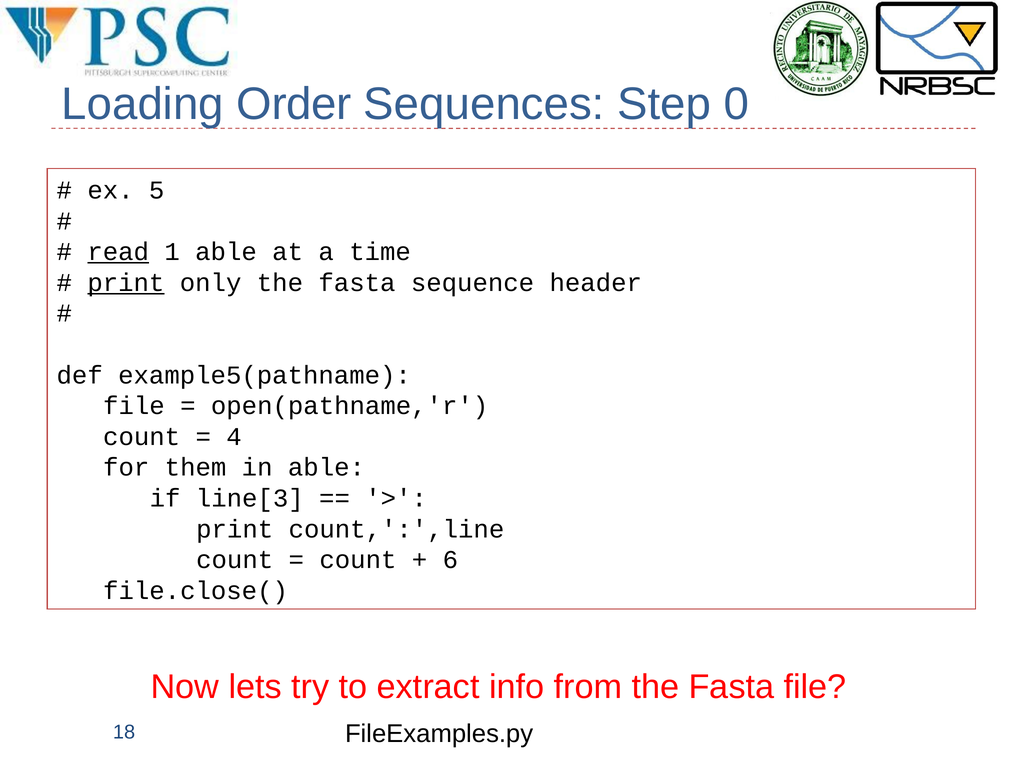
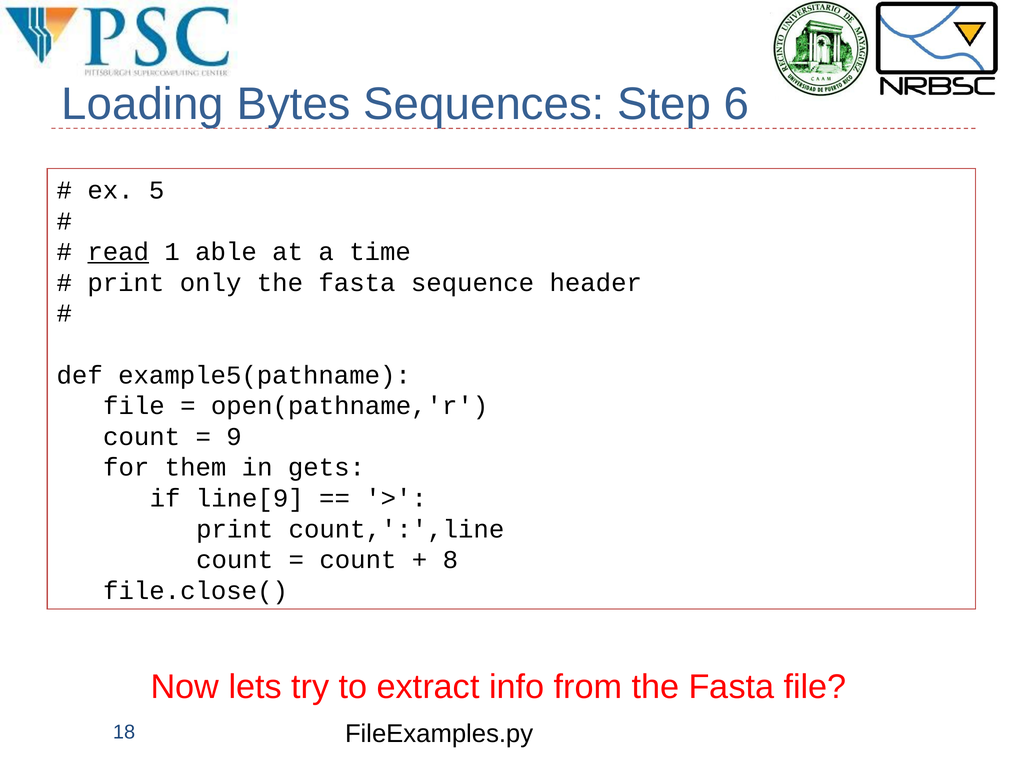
Order: Order -> Bytes (294, 104)
0: 0 -> 6 (737, 104)
print underline: present -> none (126, 283)
4: 4 -> 9 (234, 437)
in able: able -> gets (326, 468)
line[3: line[3 -> line[9 (250, 498)
6: 6 -> 8 (450, 560)
